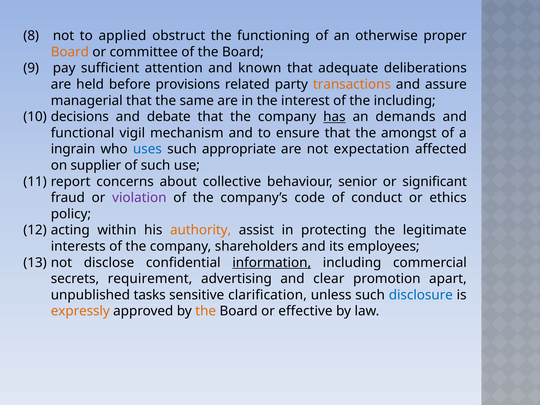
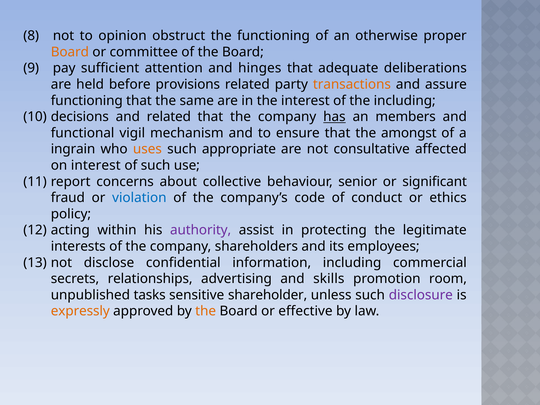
applied: applied -> opinion (123, 36)
known: known -> hinges (260, 68)
managerial: managerial -> functioning (87, 101)
and debate: debate -> related (169, 117)
demands: demands -> members (406, 117)
uses colour: blue -> orange (147, 149)
expectation: expectation -> consultative (372, 149)
on supplier: supplier -> interest (96, 165)
violation colour: purple -> blue (139, 198)
authority colour: orange -> purple (201, 230)
information underline: present -> none (272, 263)
requirement: requirement -> relationships (150, 279)
clear: clear -> skills (329, 279)
apart: apart -> room (448, 279)
clarification: clarification -> shareholder (268, 295)
disclosure colour: blue -> purple (421, 295)
